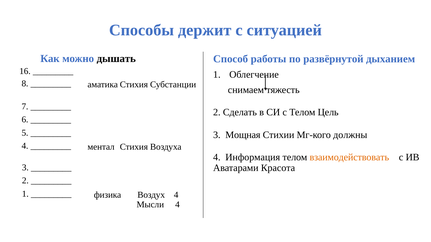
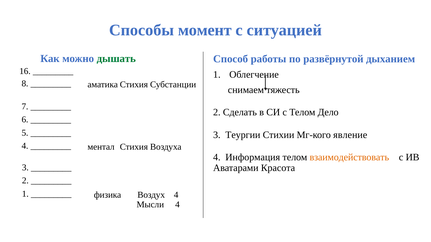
держит: держит -> момент (205, 30)
дышать colour: black -> green (116, 59)
Цель: Цель -> Дело (328, 113)
Мощная: Мощная -> Теургии (243, 135)
должны: должны -> явление (350, 135)
